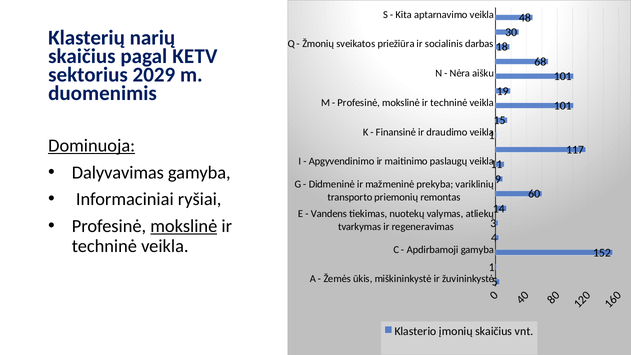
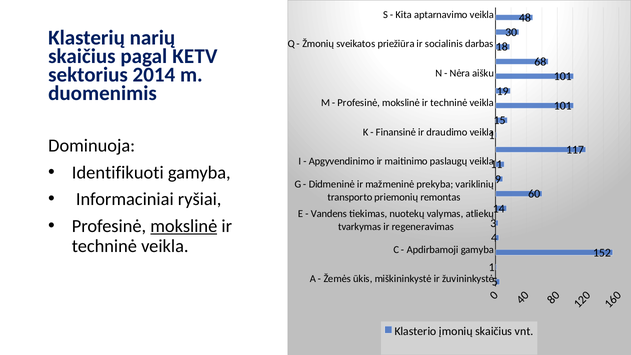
2029: 2029 -> 2014 (154, 75)
Dominuoja underline: present -> none (92, 146)
Dalyvavimas: Dalyvavimas -> Identifikuoti (118, 172)
